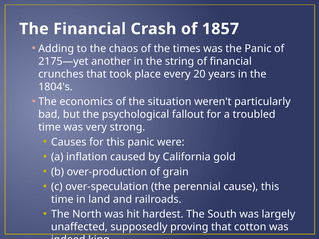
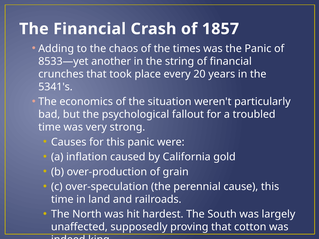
2175—yet: 2175—yet -> 8533—yet (63, 61)
1804's: 1804's -> 5341's (55, 87)
